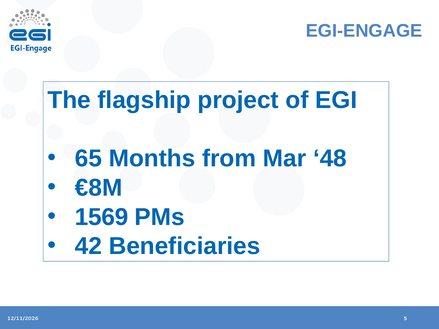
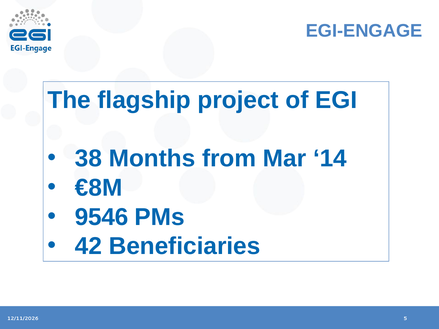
65: 65 -> 38 (88, 159)
48: 48 -> 14 (330, 159)
1569: 1569 -> 9546 (101, 217)
